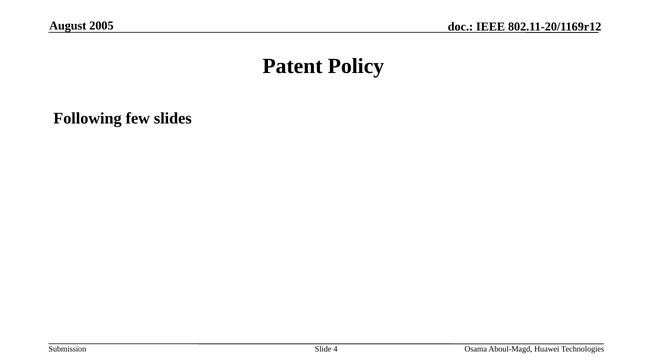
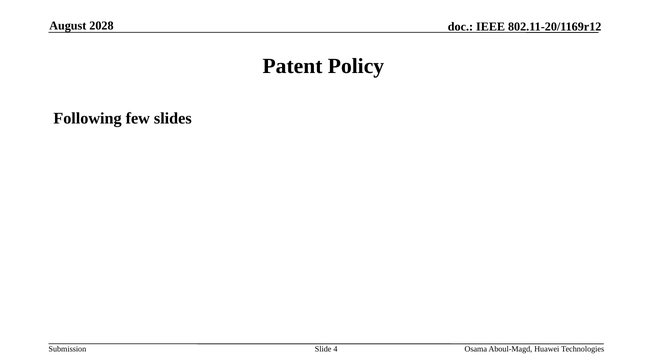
2005: 2005 -> 2028 (101, 26)
